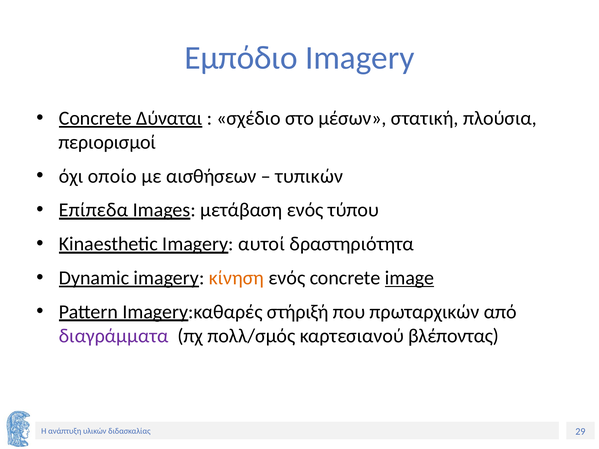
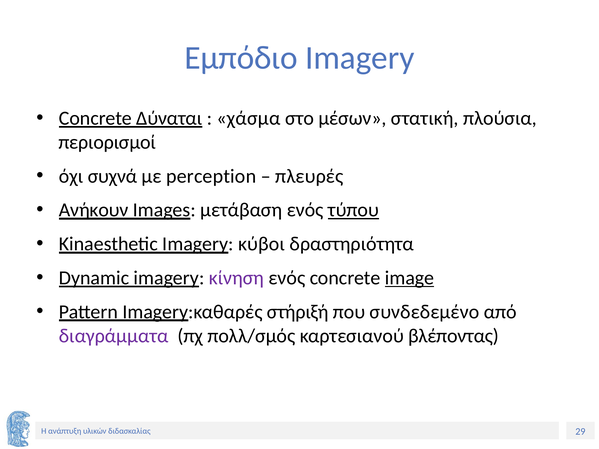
σχέδιο: σχέδιο -> χάσμα (248, 118)
οποίο: οποίο -> συχνά (113, 176)
αισθήσεων: αισθήσεων -> perception (211, 176)
τυπικών: τυπικών -> πλευρές (309, 176)
Επίπεδα: Επίπεδα -> Ανήκουν (94, 210)
τύπου underline: none -> present (353, 210)
αυτοί: αυτοί -> κύβοι (262, 244)
κίνηση colour: orange -> purple (236, 278)
πρωταρχικών: πρωταρχικών -> συνδεδεμένο (425, 312)
